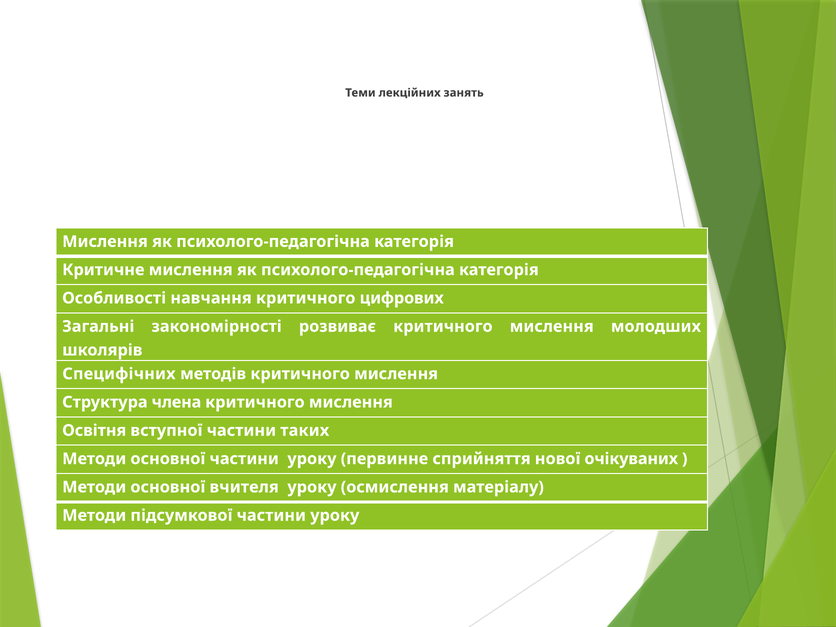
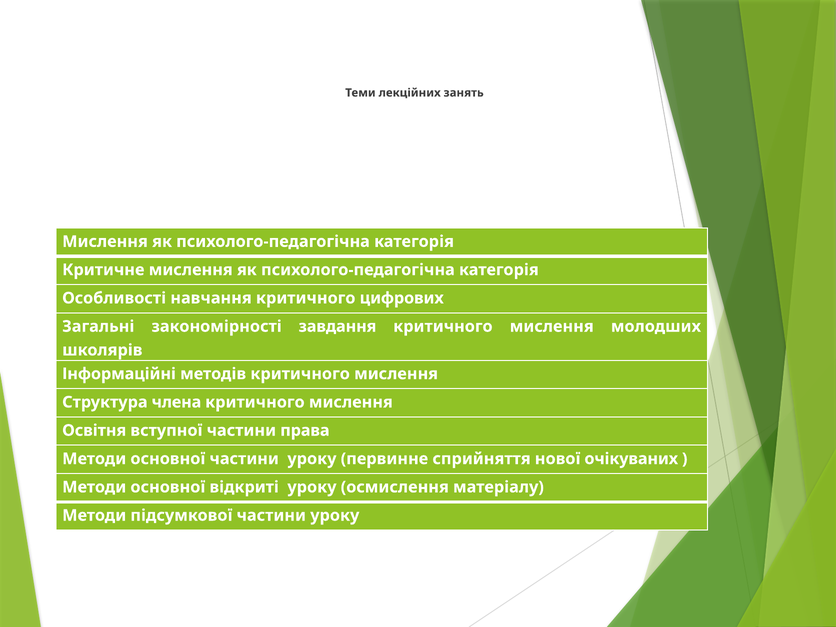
розвиває: розвиває -> завдання (338, 326)
Специфічних: Специфічних -> Інформаційні (119, 374)
таких: таких -> права (305, 430)
вчителя: вчителя -> відкриті (244, 487)
